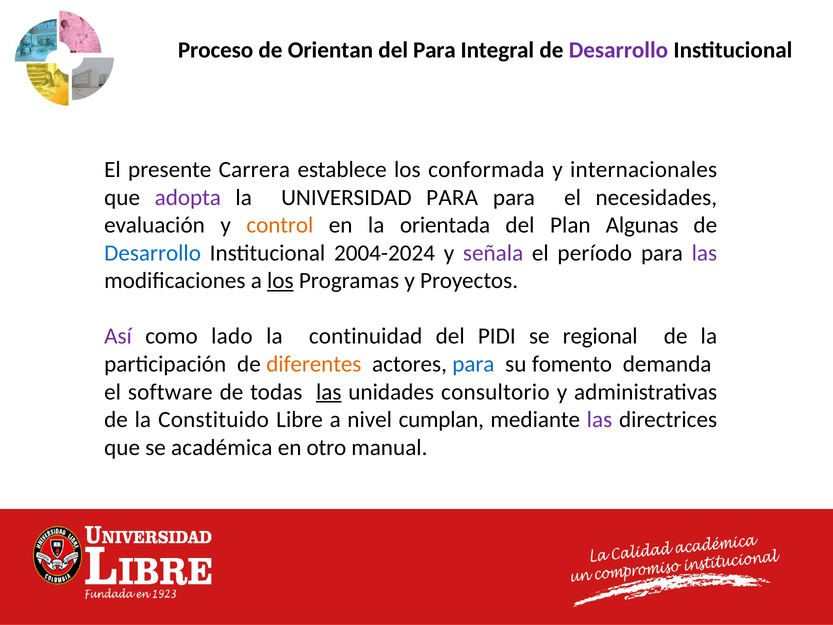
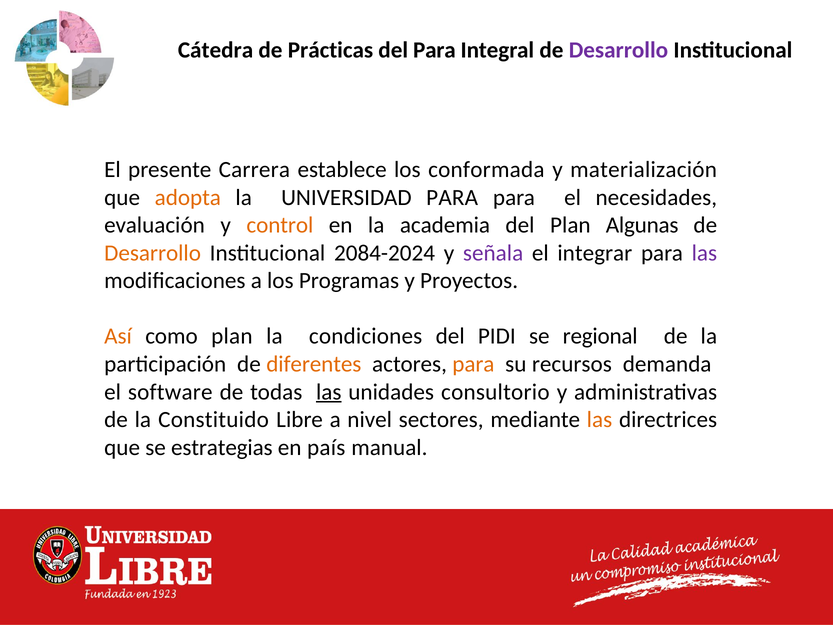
Proceso: Proceso -> Cátedra (216, 50)
Orientan: Orientan -> Prácticas (330, 50)
internacionales: internacionales -> materialización (644, 170)
adopta colour: purple -> orange (188, 197)
orientada: orientada -> academia (445, 225)
Desarrollo colour: blue -> orange (153, 253)
2004-2024: 2004-2024 -> 2084-2024 (385, 253)
período: período -> integrar (595, 253)
los underline: present -> none (280, 281)
Así colour: purple -> orange (118, 336)
como lado: lado -> plan (232, 336)
continuidad: continuidad -> condiciones (366, 336)
para colour: blue -> orange (473, 364)
fomento: fomento -> recursos (572, 364)
cumplan: cumplan -> sectores (441, 420)
las colour: purple -> orange (599, 420)
académica: académica -> estrategias (222, 447)
otro: otro -> país (326, 447)
